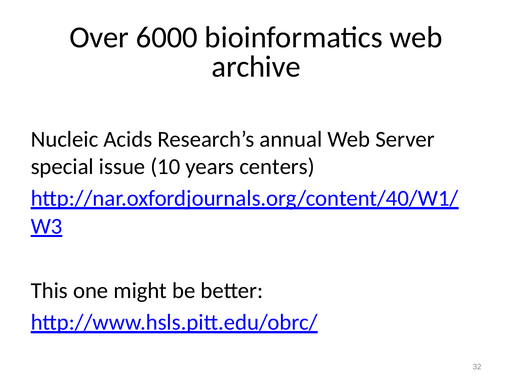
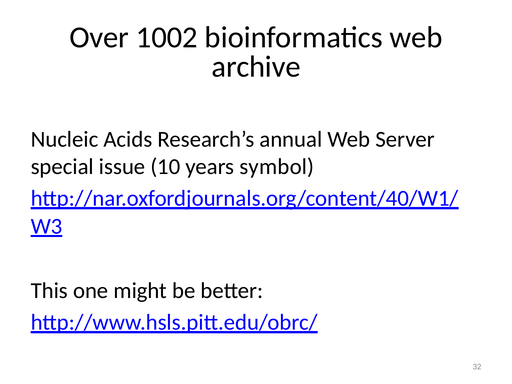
6000: 6000 -> 1002 (167, 37)
centers: centers -> symbol (277, 167)
